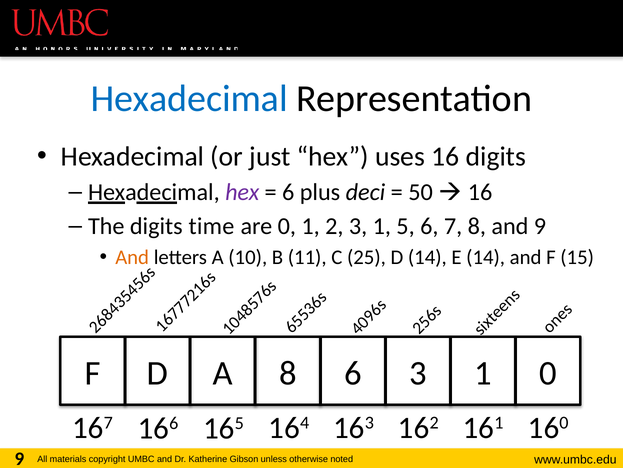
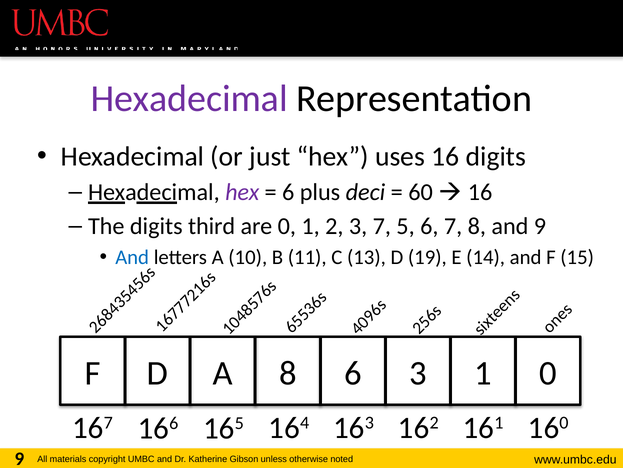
Hexadecimal colour: blue -> purple (189, 98)
50: 50 -> 60 (421, 192)
time: time -> third (212, 226)
3 1: 1 -> 7 (382, 226)
And colour: orange -> blue (132, 257)
25: 25 -> 13 (366, 257)
D 14: 14 -> 19 (427, 257)
